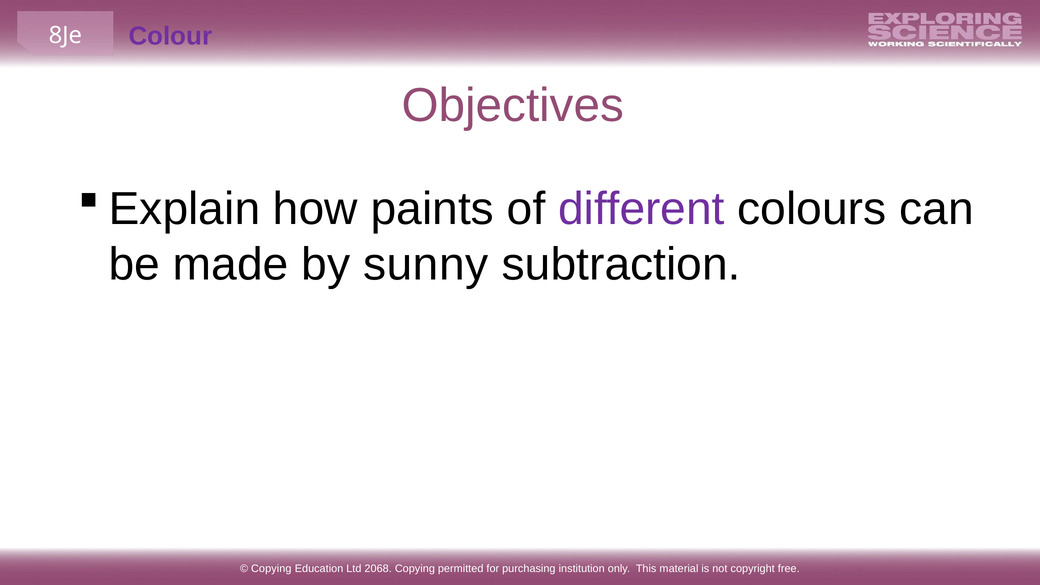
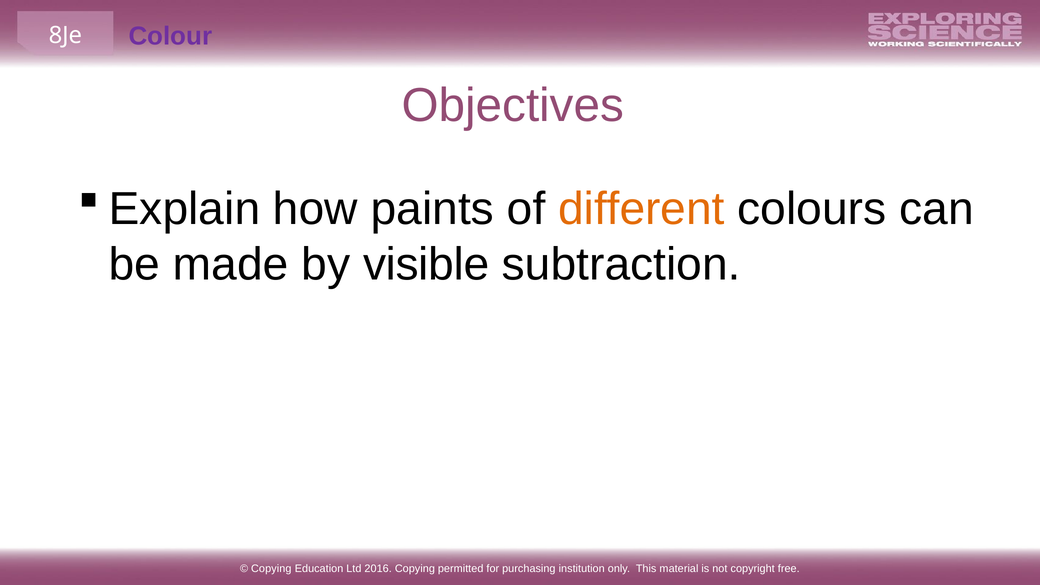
different colour: purple -> orange (641, 209)
sunny: sunny -> visible (426, 264)
2068: 2068 -> 2016 (378, 569)
